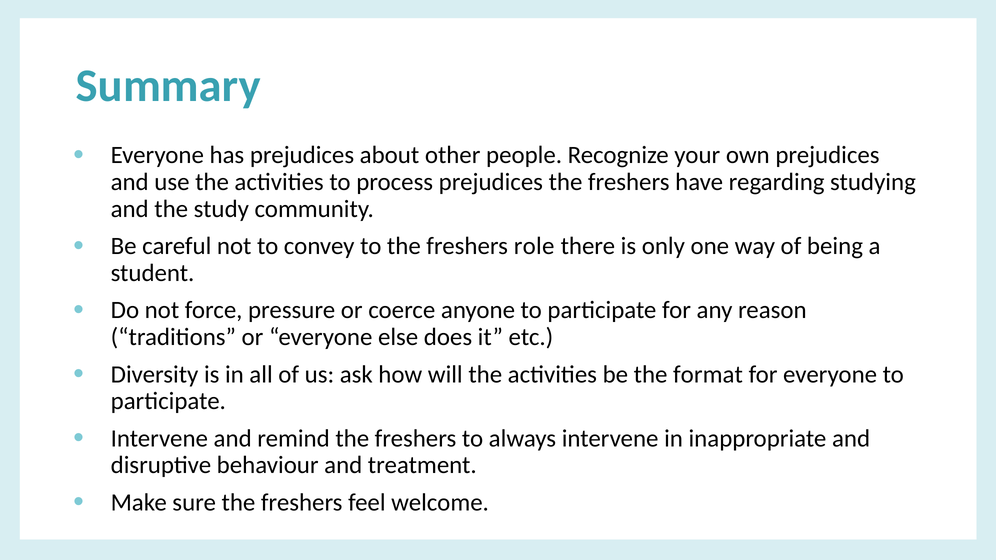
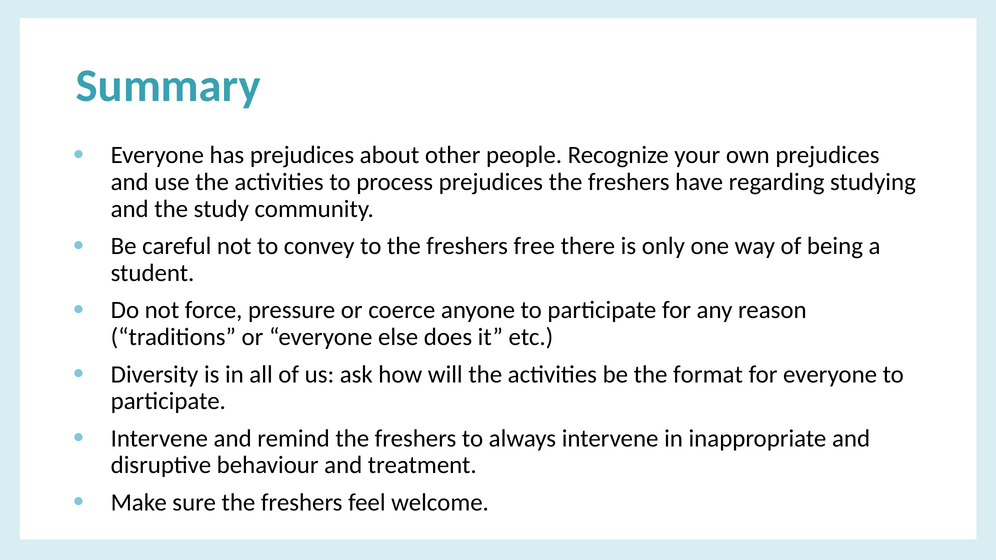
role: role -> free (534, 246)
